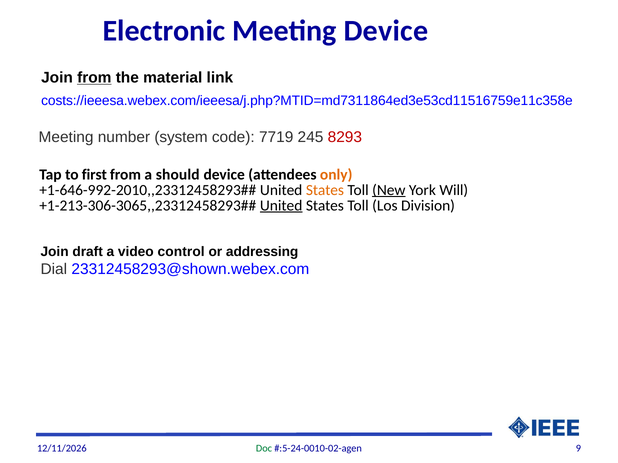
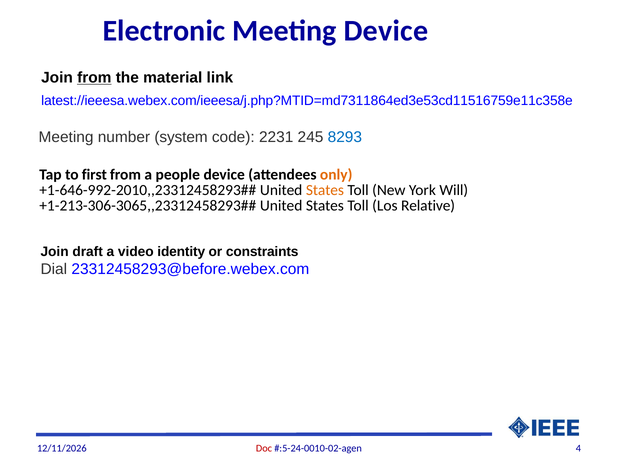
costs://ieeesa.webex.com/ieeesa/j.php?MTID=md7311864ed3e53cd11516759e11c358e: costs://ieeesa.webex.com/ieeesa/j.php?MTID=md7311864ed3e53cd11516759e11c358e -> latest://ieeesa.webex.com/ieeesa/j.php?MTID=md7311864ed3e53cd11516759e11c358e (307, 101)
7719: 7719 -> 2231 (276, 137)
8293 colour: red -> blue (345, 137)
should: should -> people (178, 175)
New underline: present -> none (389, 190)
United underline: present -> none (281, 206)
Division: Division -> Relative (428, 206)
control: control -> identity (181, 252)
addressing: addressing -> constraints (262, 252)
23312458293@shown.webex.com: 23312458293@shown.webex.com -> 23312458293@before.webex.com (190, 270)
Doc colour: green -> red (264, 449)
9: 9 -> 4 (578, 449)
